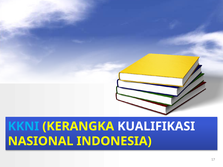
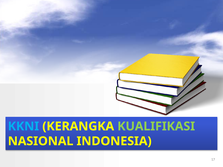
KUALIFIKASI colour: white -> light green (156, 126)
